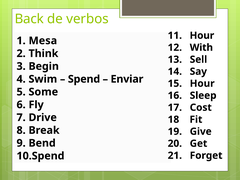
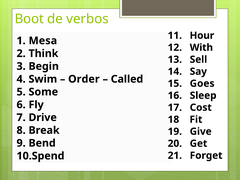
Back: Back -> Boot (29, 19)
Spend: Spend -> Order (84, 79)
Enviar: Enviar -> Called (127, 79)
15 Hour: Hour -> Goes (202, 83)
